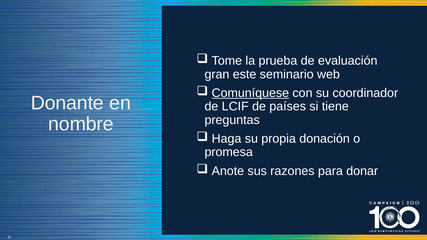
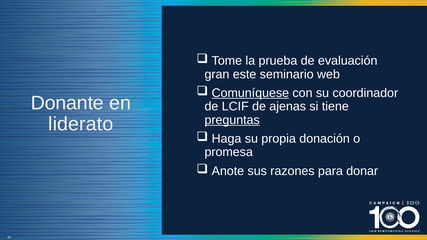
países: países -> ajenas (288, 107)
preguntas underline: none -> present (232, 120)
nombre: nombre -> liderato (81, 124)
